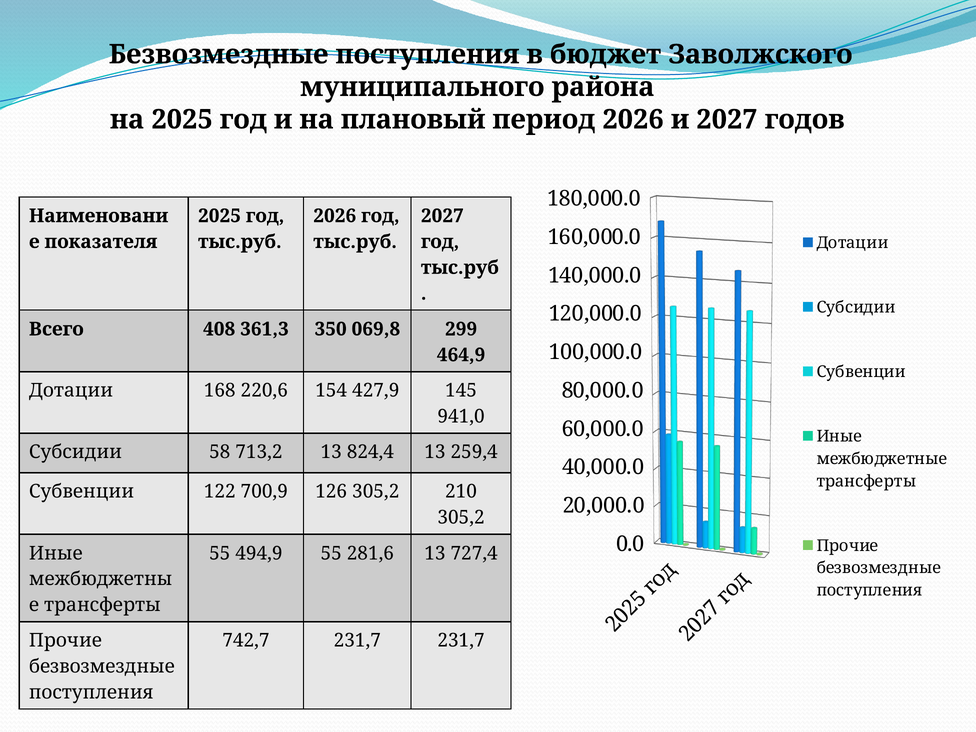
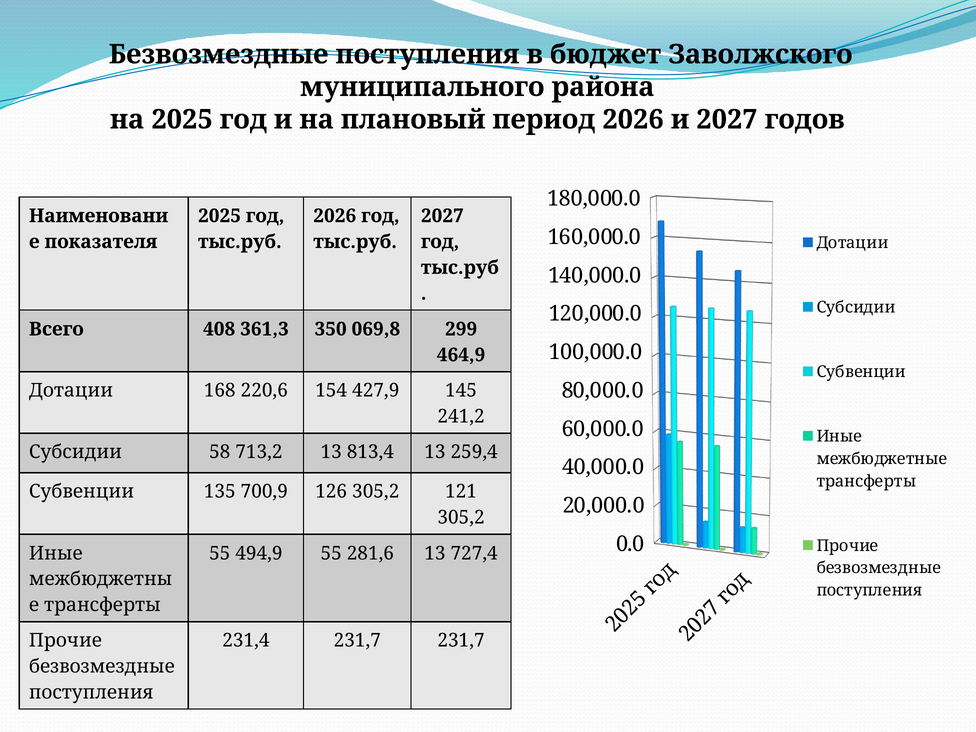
941,0: 941,0 -> 241,2 (461, 416)
824,4: 824,4 -> 813,4 (370, 452)
122: 122 -> 135 (220, 492)
210: 210 -> 121 (461, 492)
742,7: 742,7 -> 231,4 (246, 641)
